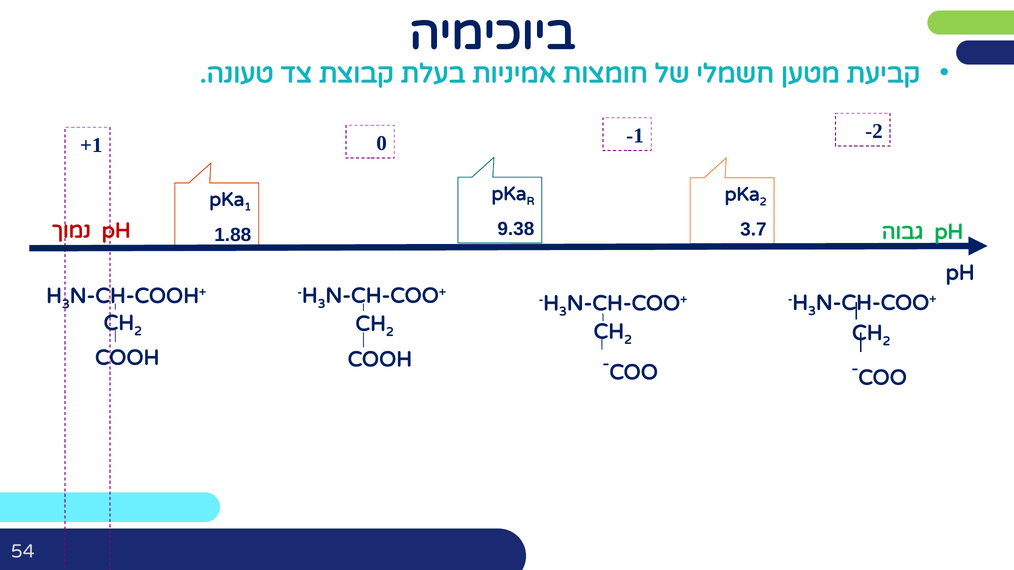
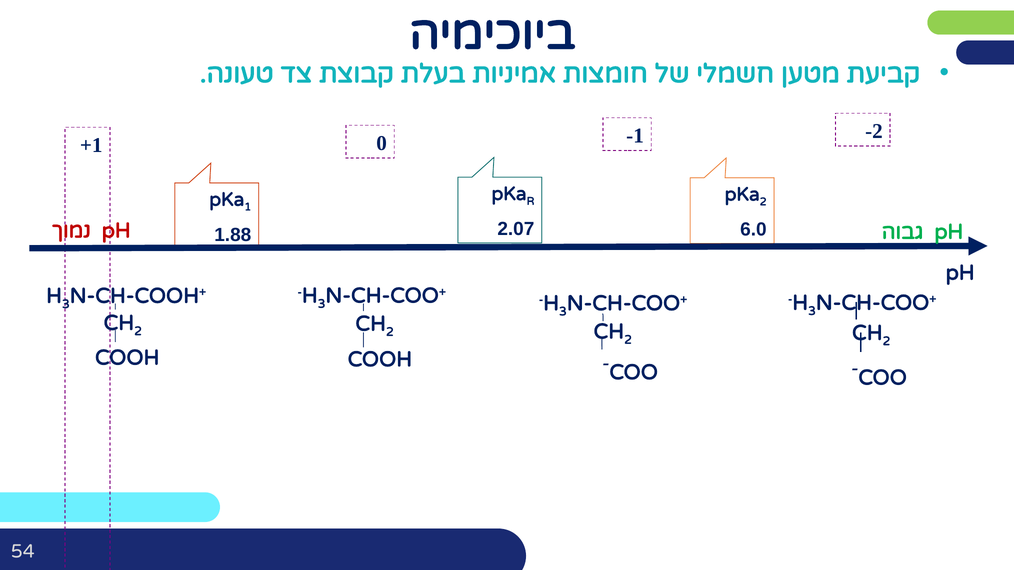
9.38: 9.38 -> 2.07 (516, 229)
3.7: 3.7 -> 6.0 (753, 230)
